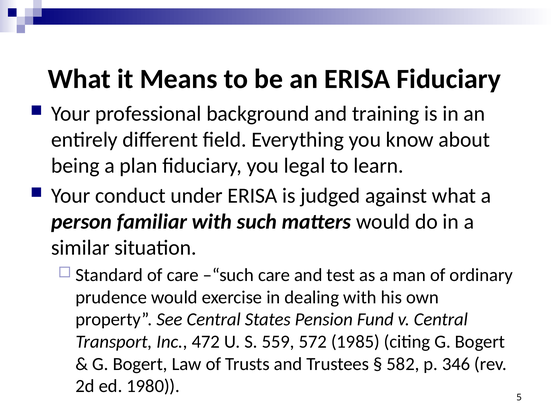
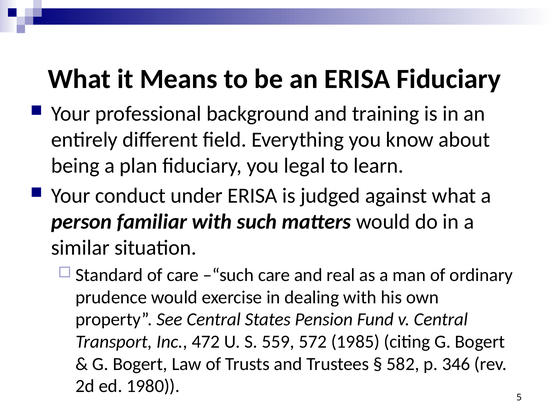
test: test -> real (341, 275)
